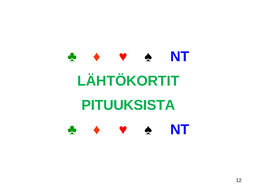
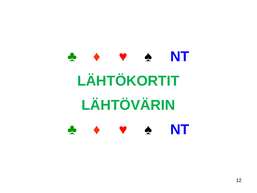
PITUUKSISTA: PITUUKSISTA -> LÄHTÖVÄRIN (128, 105)
